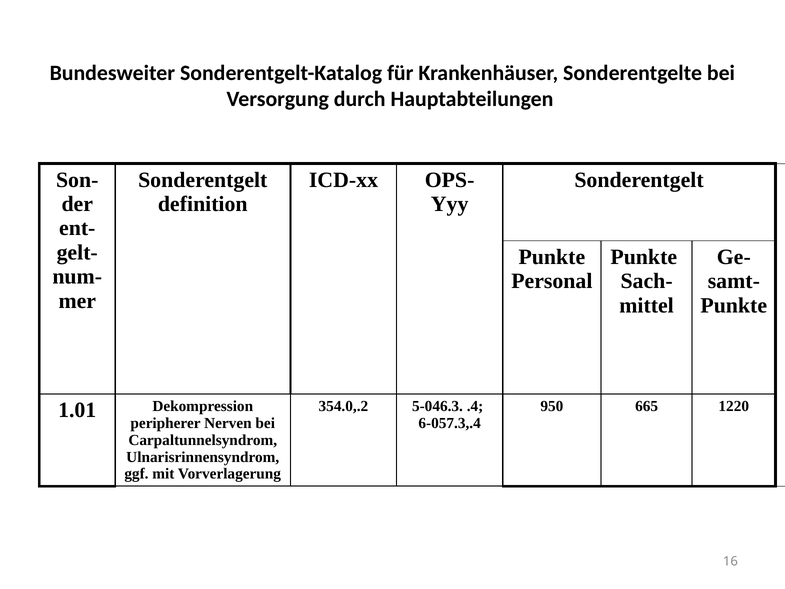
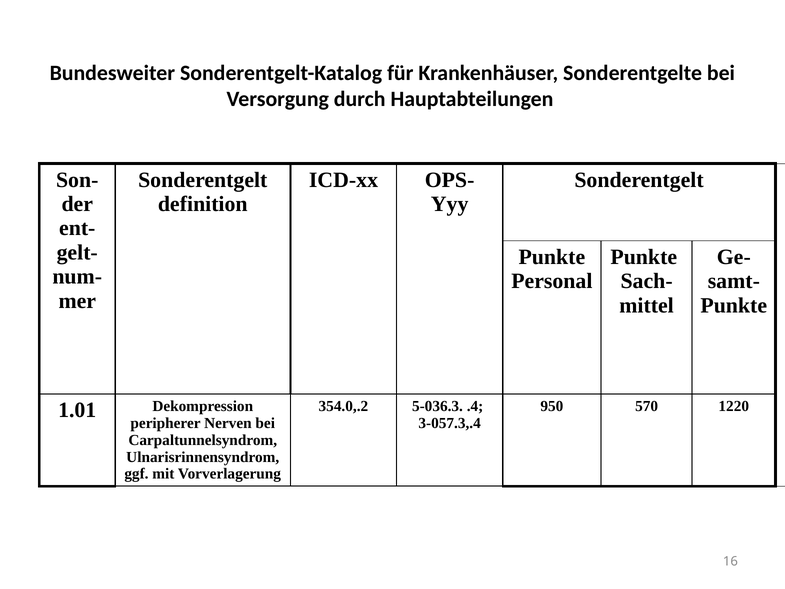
5-046.3: 5-046.3 -> 5-036.3 (437, 406)
665: 665 -> 570 (647, 406)
6-057.3,.4: 6-057.3,.4 -> 3-057.3,.4 (450, 423)
